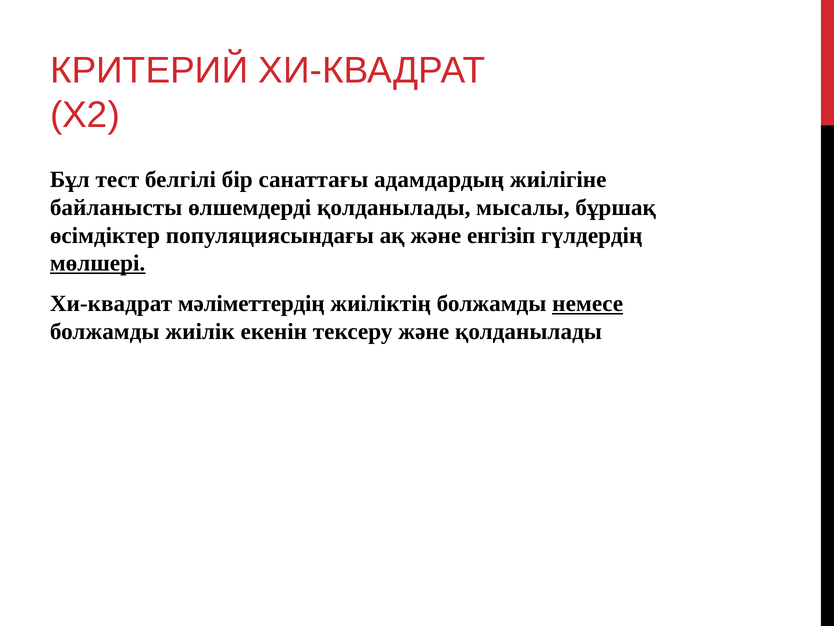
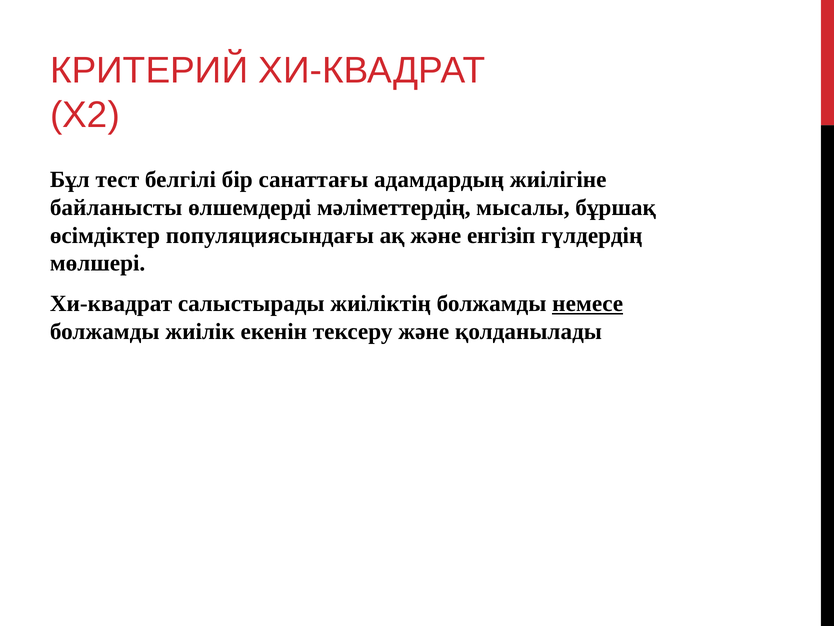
өлшемдерді қолданылады: қолданылады -> мәліметтердің (394, 207)
мөлшері underline: present -> none (98, 263)
мәліметтердің: мәліметтердің -> салыстырады (251, 304)
